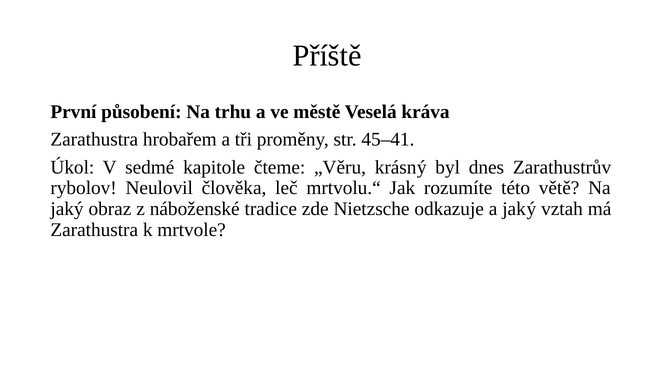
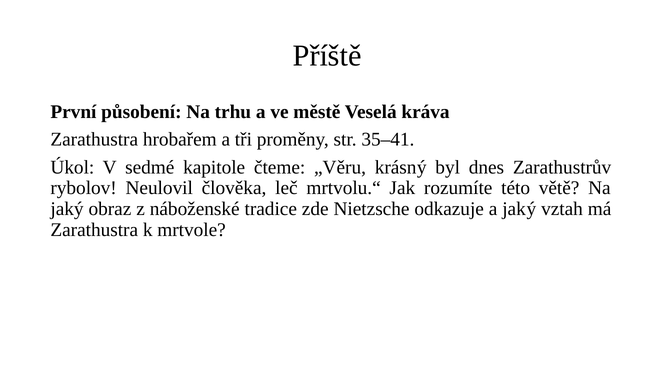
45–41: 45–41 -> 35–41 (388, 140)
